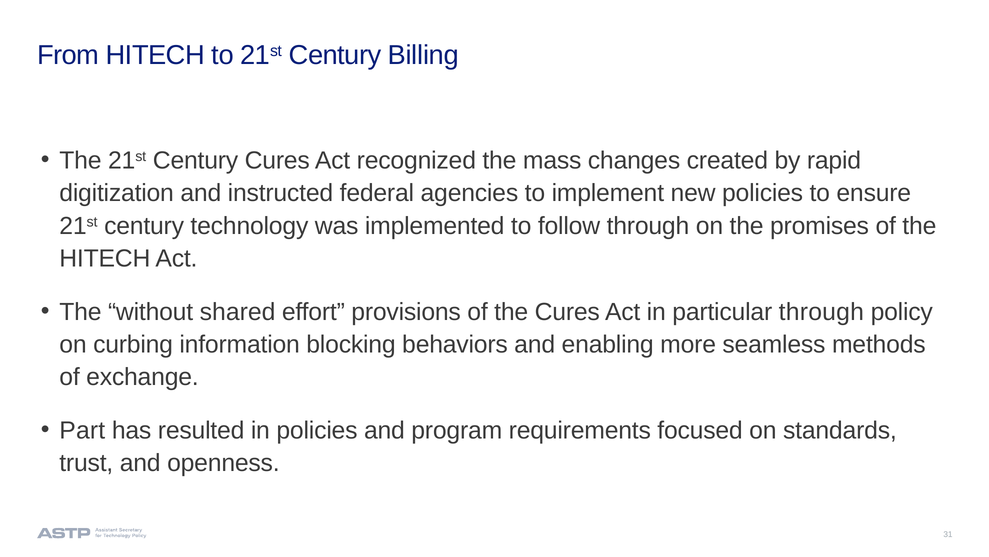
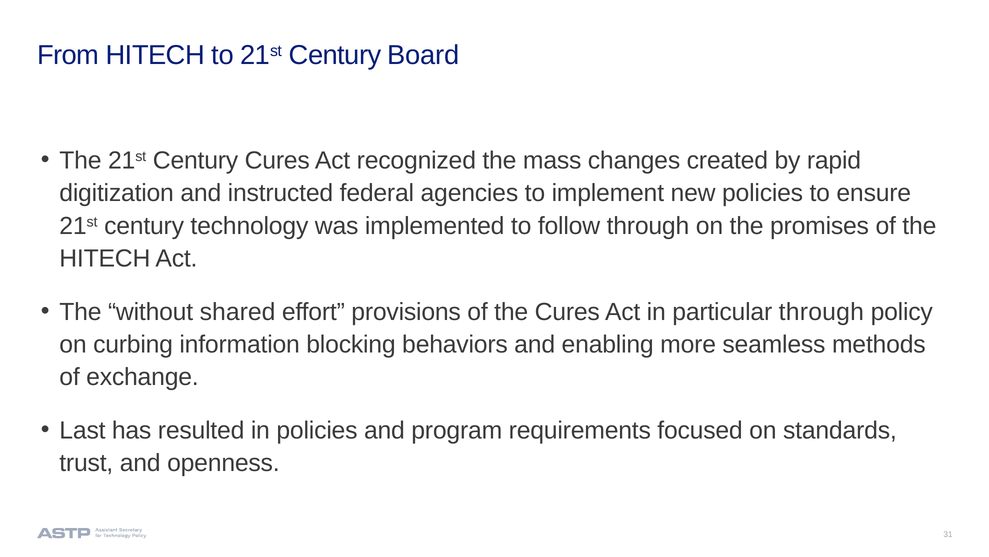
Billing: Billing -> Board (423, 55)
Part: Part -> Last (82, 430)
